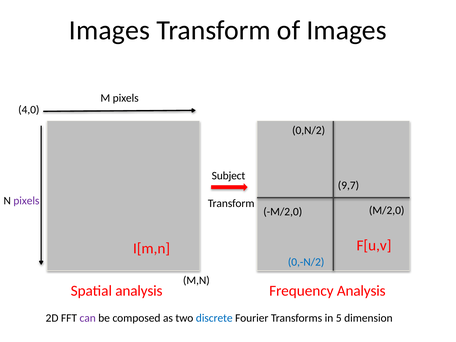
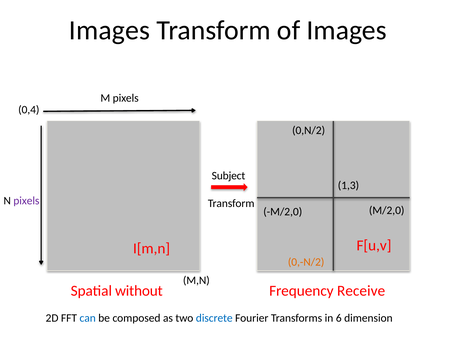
4,0: 4,0 -> 0,4 (29, 110)
9,7: 9,7 -> 1,3 (348, 185)
0,-N/2 colour: blue -> orange (306, 262)
Spatial analysis: analysis -> without (139, 291)
Frequency Analysis: Analysis -> Receive (361, 291)
can colour: purple -> blue (88, 318)
5: 5 -> 6 (339, 318)
